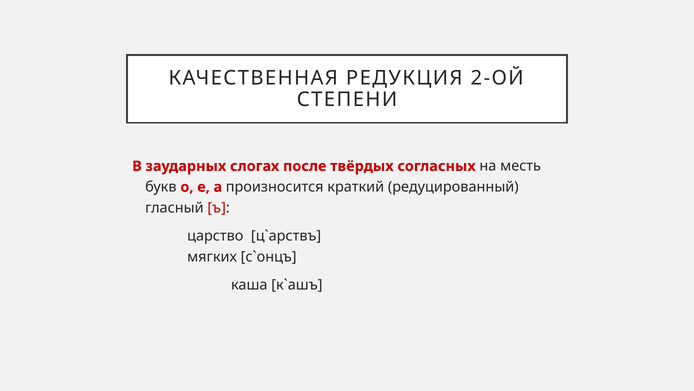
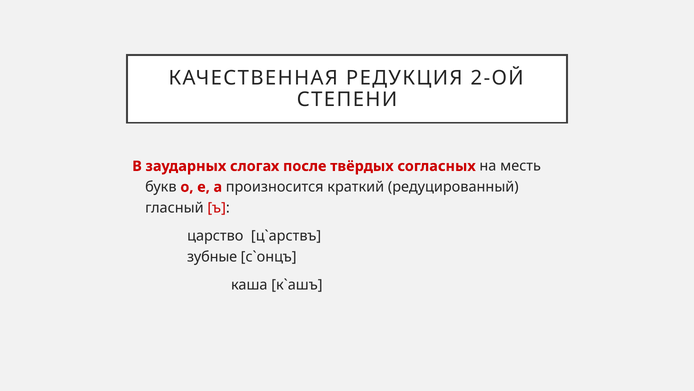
мягких: мягких -> зубные (212, 256)
